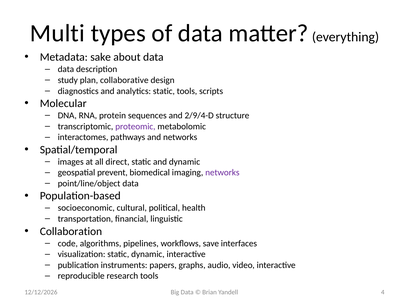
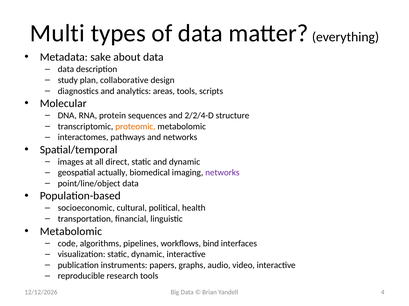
analytics static: static -> areas (164, 91)
2/9/4-D: 2/9/4-D -> 2/2/4-D (199, 116)
proteomic colour: purple -> orange (135, 127)
prevent: prevent -> actually (112, 173)
Collaboration: Collaboration -> Metabolomic (71, 232)
save: save -> bind (211, 244)
